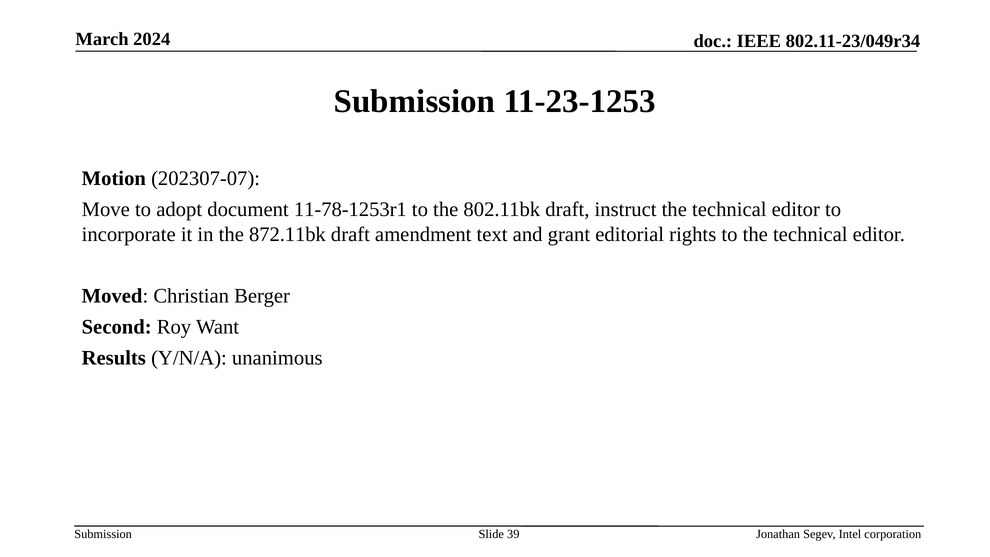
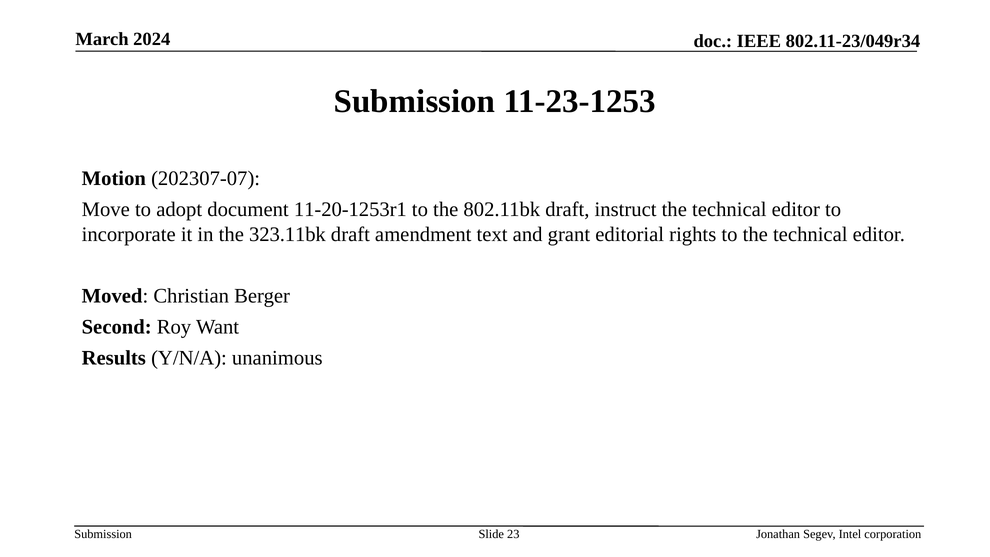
11-78-1253r1: 11-78-1253r1 -> 11-20-1253r1 (350, 209)
872.11bk: 872.11bk -> 323.11bk (287, 234)
39: 39 -> 23 (513, 534)
